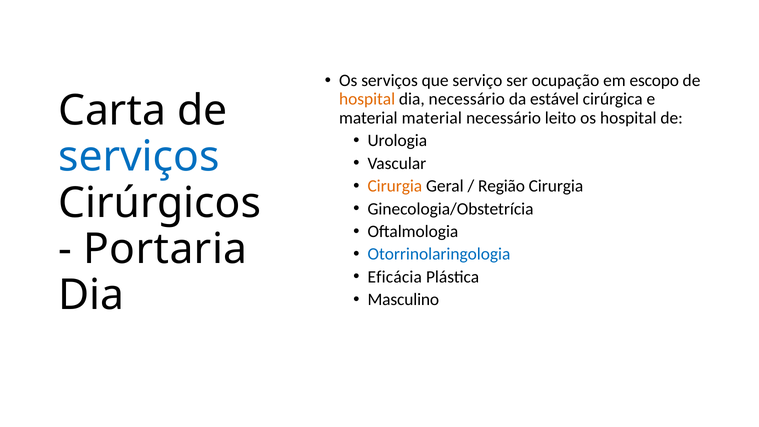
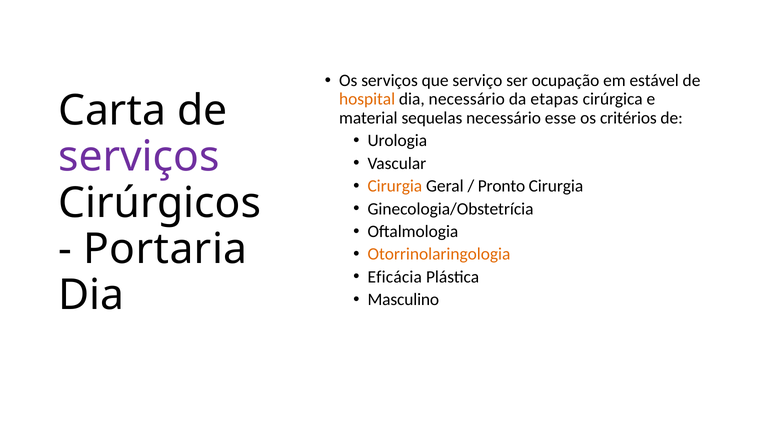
escopo: escopo -> estável (654, 80)
estável: estável -> etapas (554, 99)
material material: material -> sequelas (432, 118)
leito: leito -> esse (560, 118)
os hospital: hospital -> critérios (628, 118)
serviços colour: blue -> purple (139, 157)
Região: Região -> Pronto (502, 186)
Otorrinolaringologia colour: blue -> orange (439, 254)
